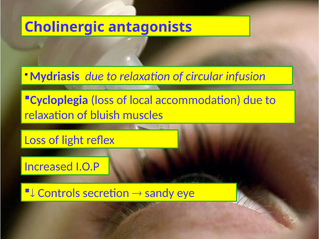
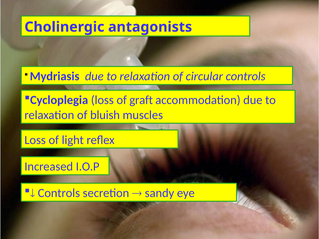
circular infusion: infusion -> controls (246, 76)
local: local -> graft (141, 100)
